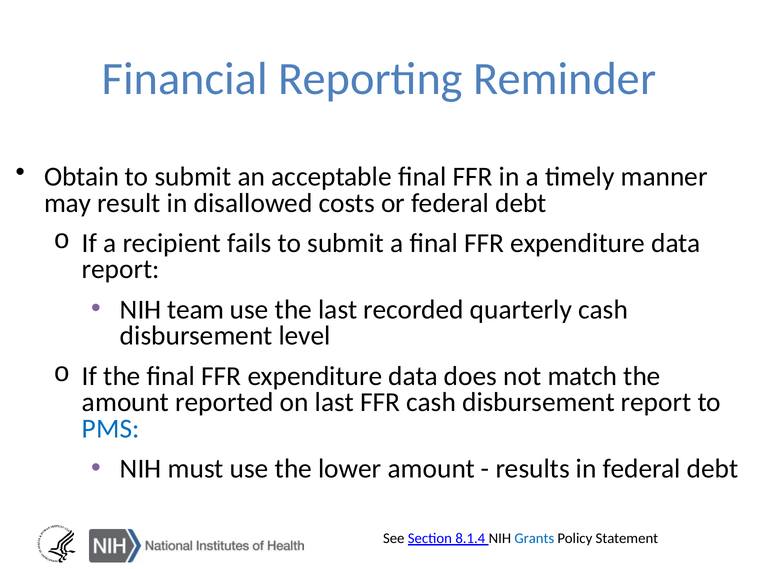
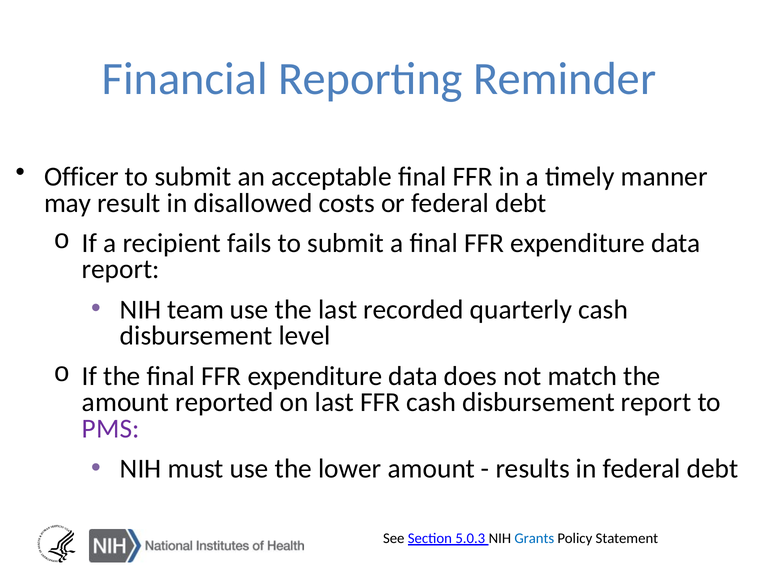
Obtain: Obtain -> Officer (82, 177)
PMS colour: blue -> purple (111, 429)
8.1.4: 8.1.4 -> 5.0.3 (470, 539)
